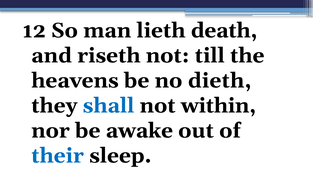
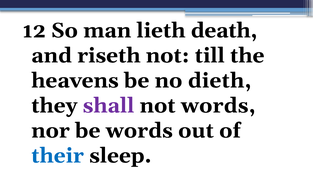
shall colour: blue -> purple (108, 106)
not within: within -> words (218, 106)
be awake: awake -> words (139, 131)
